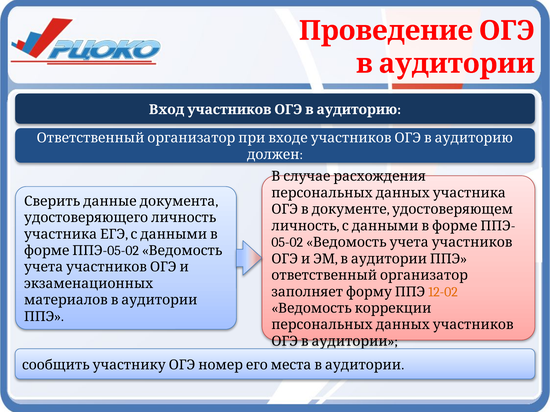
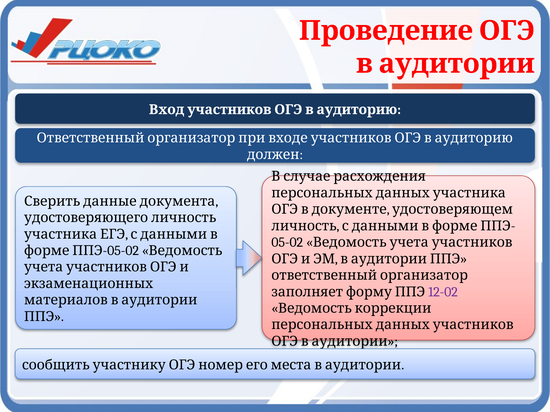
12-02 colour: orange -> purple (443, 292)
